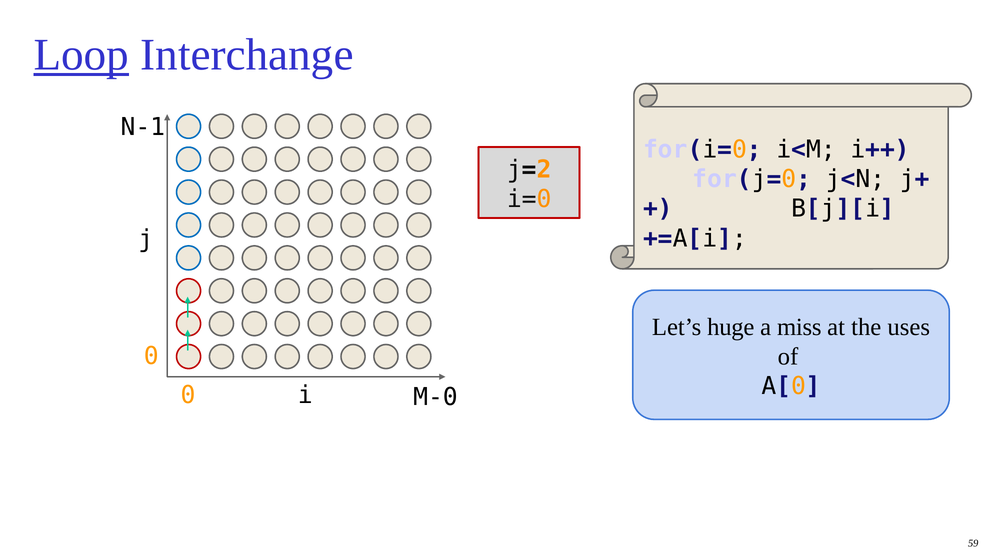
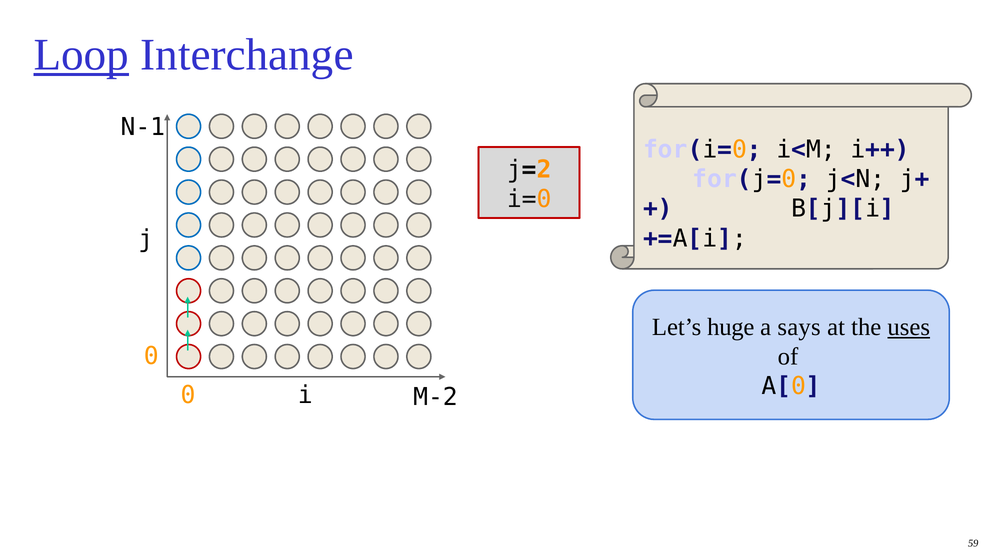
miss: miss -> says (799, 327)
uses underline: none -> present (909, 327)
M-0: M-0 -> M-2 (435, 397)
